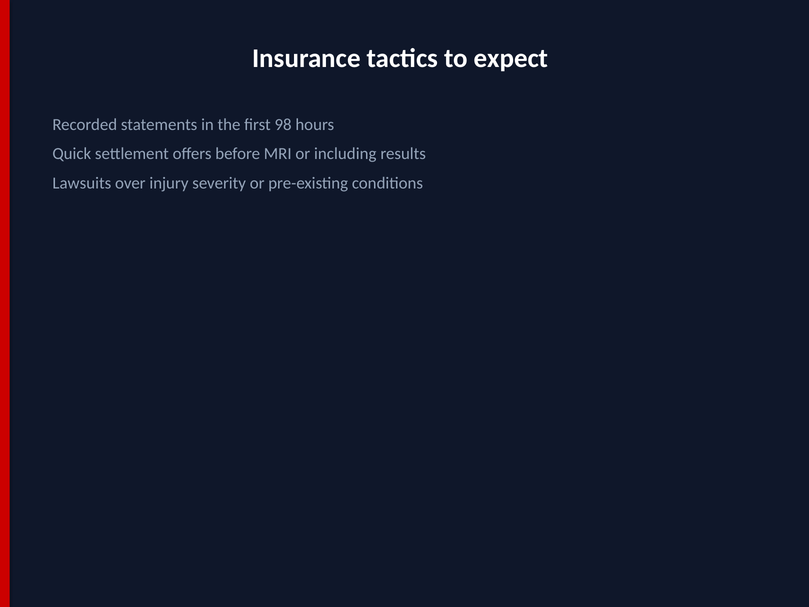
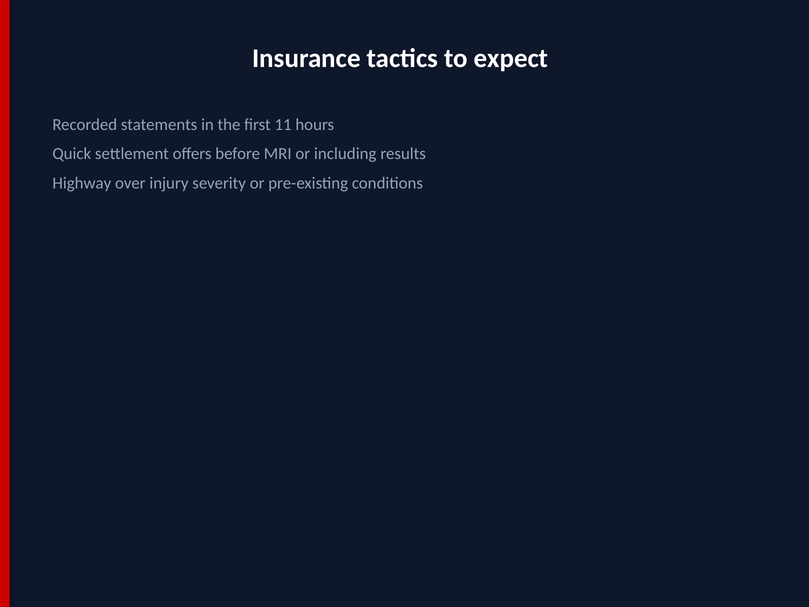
98: 98 -> 11 (283, 124)
Lawsuits: Lawsuits -> Highway (82, 183)
